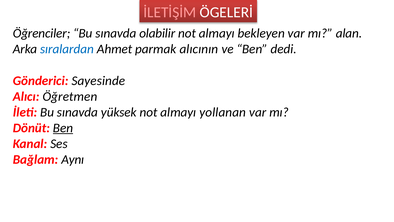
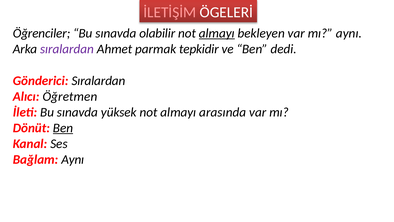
almayı underline: none -> present (217, 33)
mı alan: alan -> aynı (349, 33)
sıralardan colour: blue -> purple (67, 49)
alıcının: alıcının -> tepkidir (199, 49)
Gönderici Sayesinde: Sayesinde -> Sıralardan (98, 81)
yollanan: yollanan -> arasında (223, 112)
